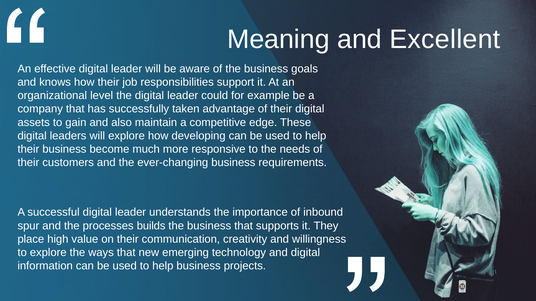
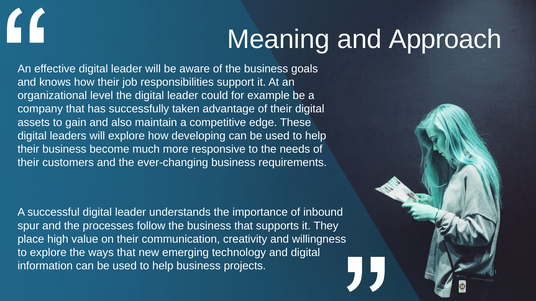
Excellent: Excellent -> Approach (445, 39)
builds: builds -> follow (151, 226)
